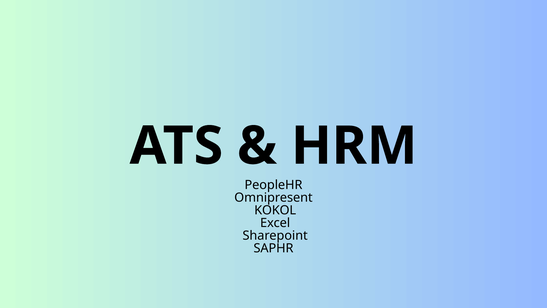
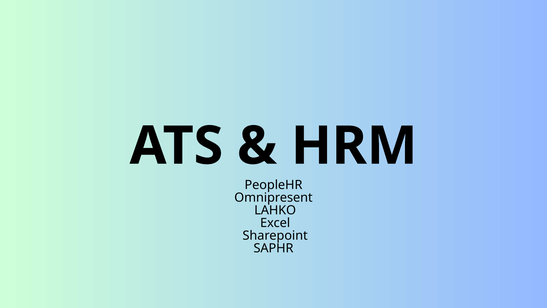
KOKOL: KOKOL -> LAHKO (275, 210)
